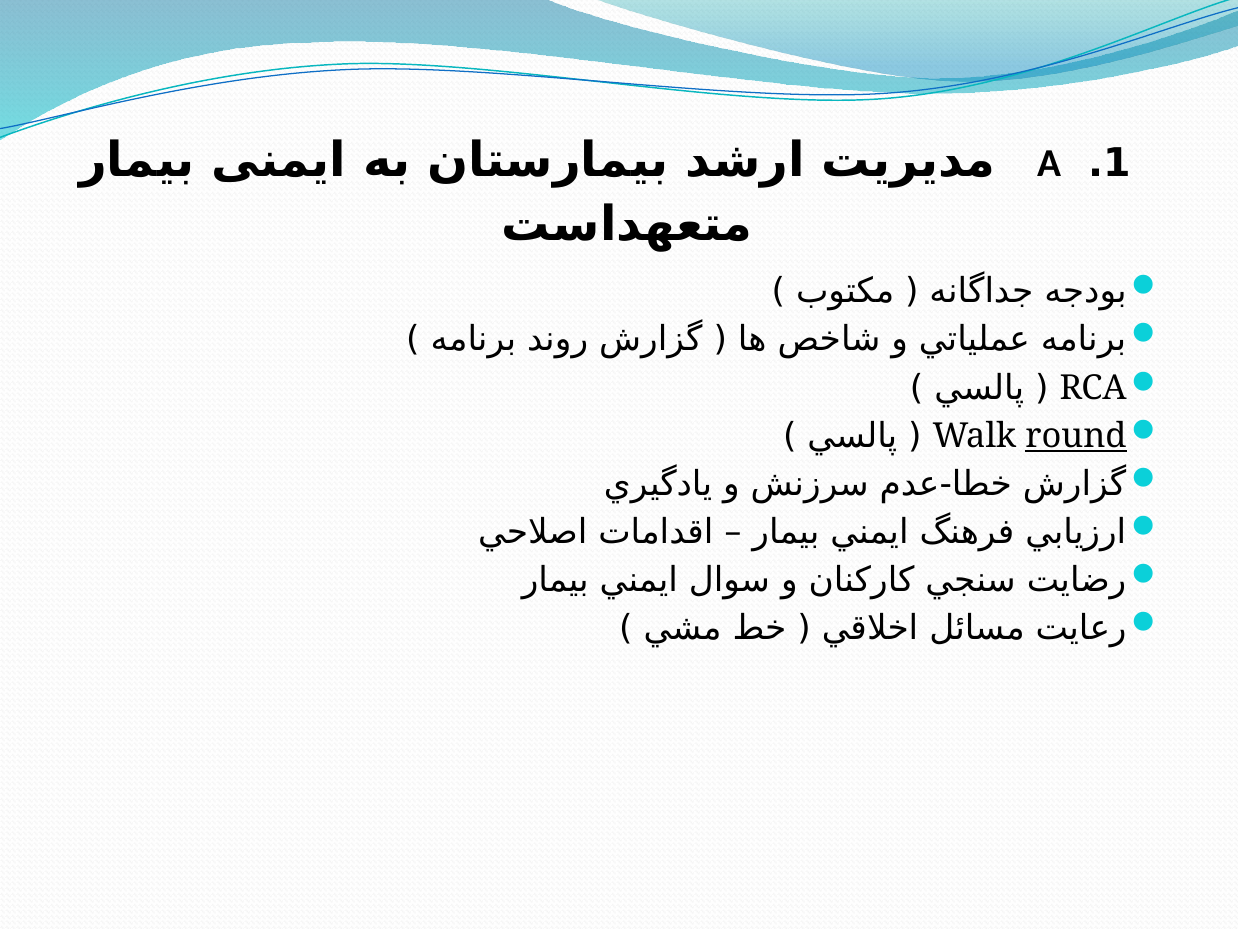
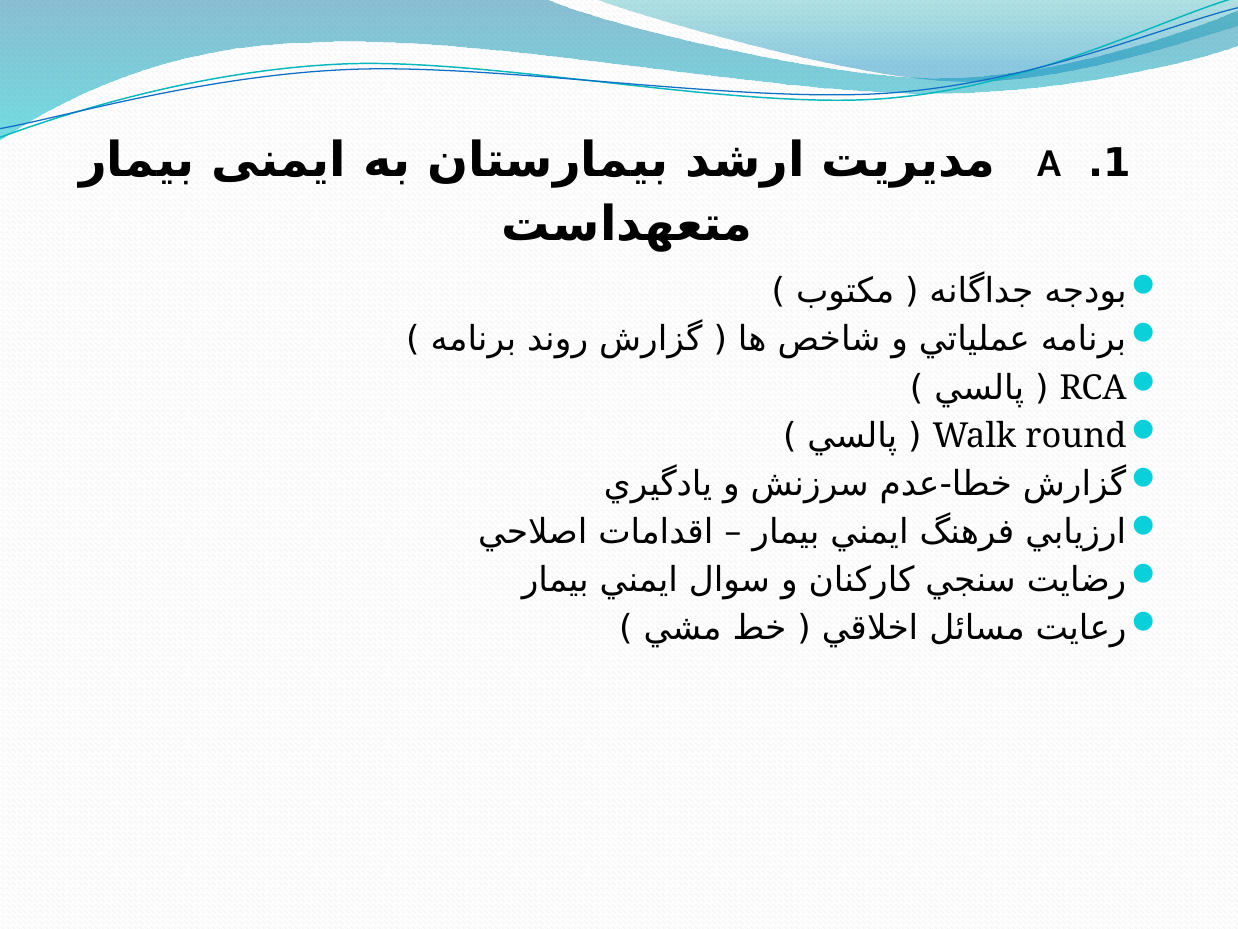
round underline: present -> none (1076, 436)
